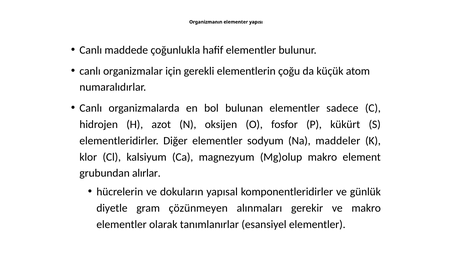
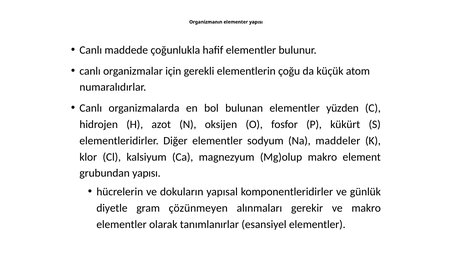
sadece: sadece -> yüzden (342, 108)
grubundan alırlar: alırlar -> yapısı (146, 173)
